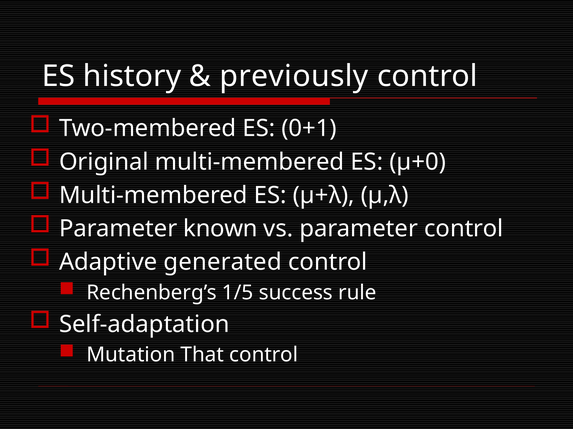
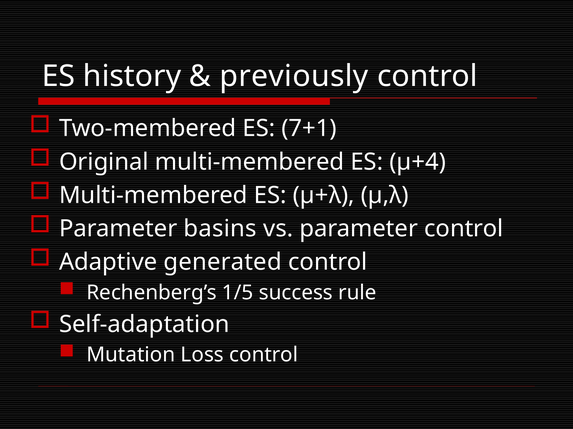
0+1: 0+1 -> 7+1 (309, 129)
µ+0: µ+0 -> µ+4 (418, 162)
known: known -> basins (220, 229)
That: That -> Loss (202, 355)
